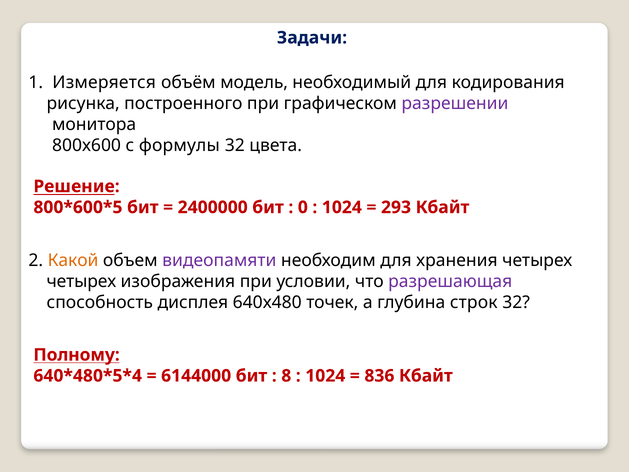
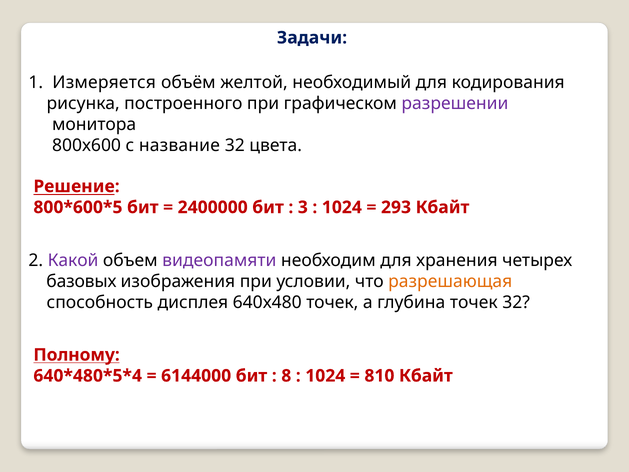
модель: модель -> желтой (254, 82)
формулы: формулы -> название (179, 145)
0: 0 -> 3 (303, 207)
Какой colour: orange -> purple (73, 261)
четырех: четырех -> базовых (81, 282)
разрешающая colour: purple -> orange (450, 282)
глубина строк: строк -> точек (474, 303)
836: 836 -> 810 (379, 376)
